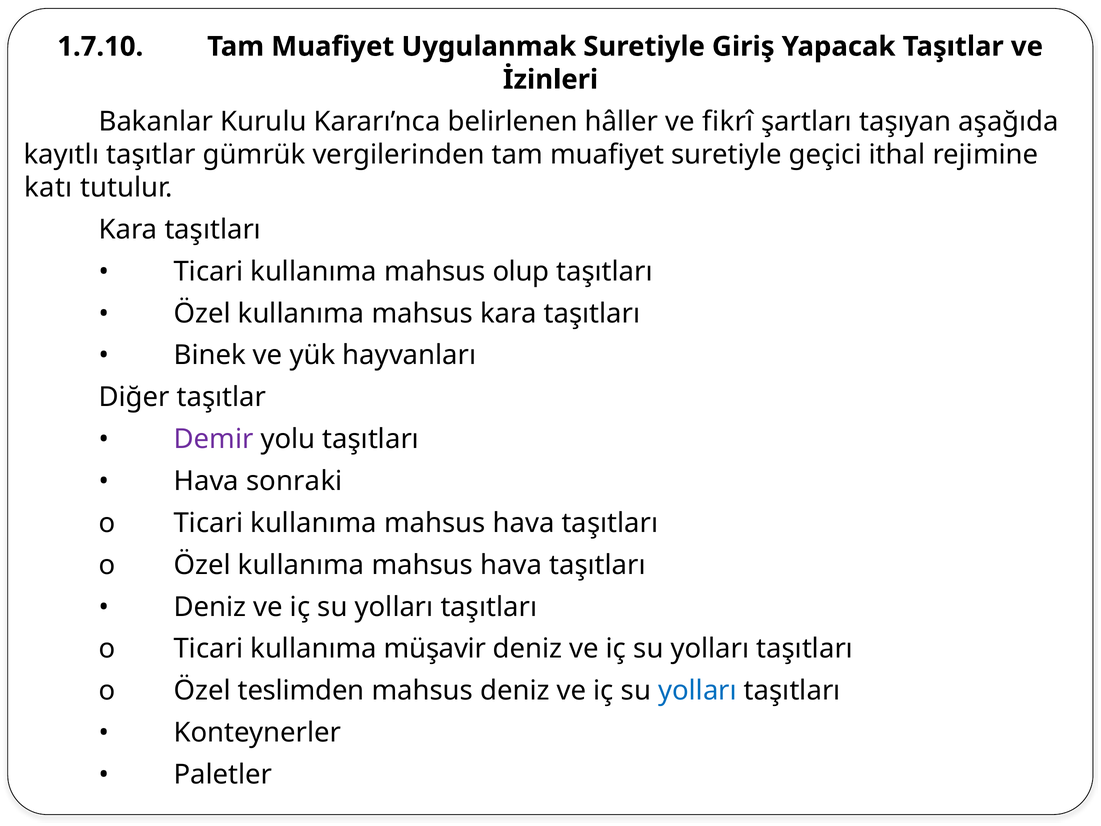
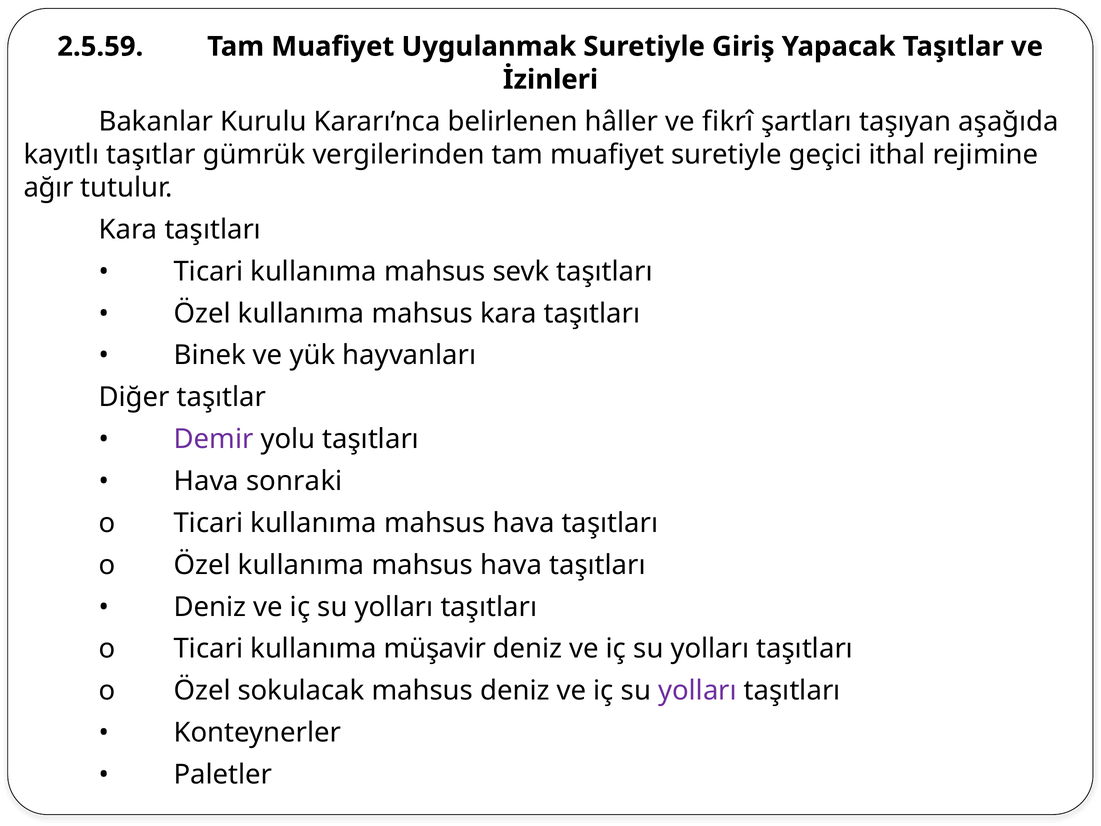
1.7.10: 1.7.10 -> 2.5.59 (100, 47)
katı: katı -> ağır (49, 188)
olup: olup -> sevk (521, 271)
teslimden: teslimden -> sokulacak (301, 691)
yolları colour: blue -> purple (698, 691)
